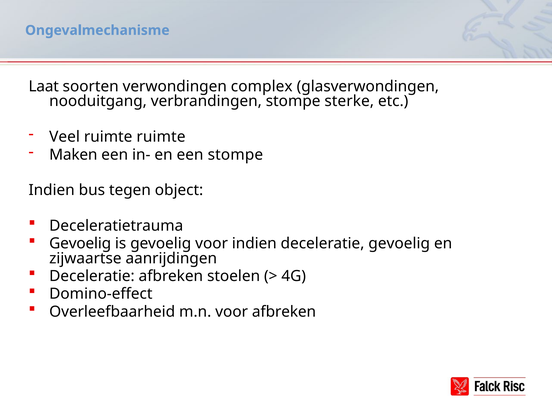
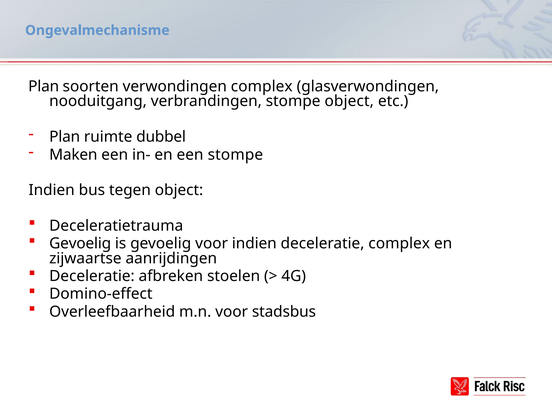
Laat: Laat -> Plan (44, 86)
stompe sterke: sterke -> object (349, 101)
Veel: Veel -> Plan (65, 137)
ruimte ruimte: ruimte -> dubbel (161, 137)
deceleratie gevoelig: gevoelig -> complex (399, 244)
voor afbreken: afbreken -> stadsbus (284, 312)
